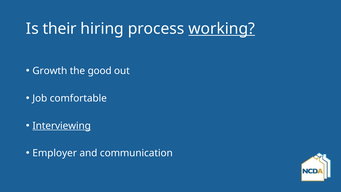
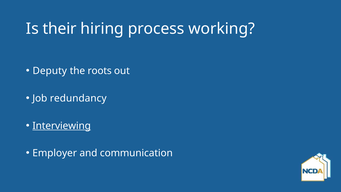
working underline: present -> none (222, 29)
Growth: Growth -> Deputy (50, 71)
good: good -> roots (100, 71)
comfortable: comfortable -> redundancy (78, 98)
